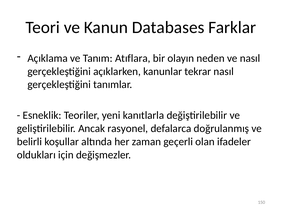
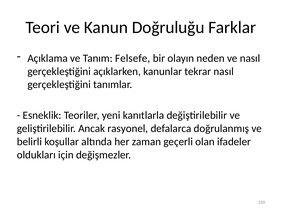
Databases: Databases -> Doğruluğu (168, 27)
Atıflara: Atıflara -> Felsefe (133, 58)
